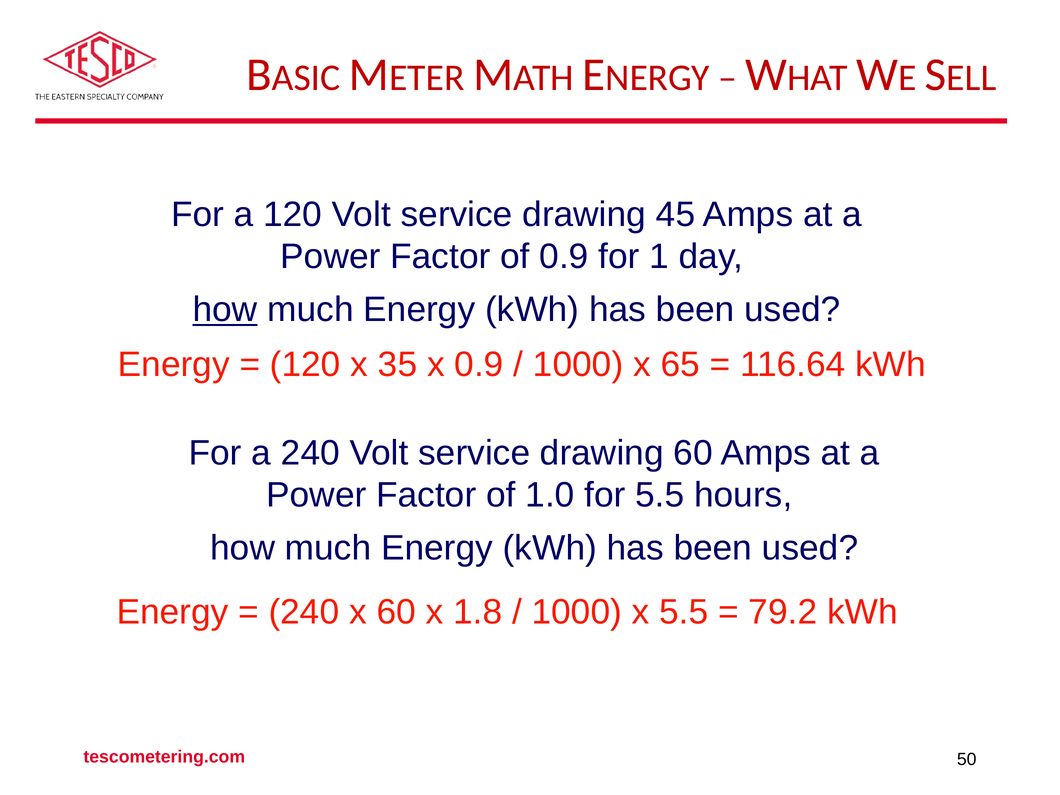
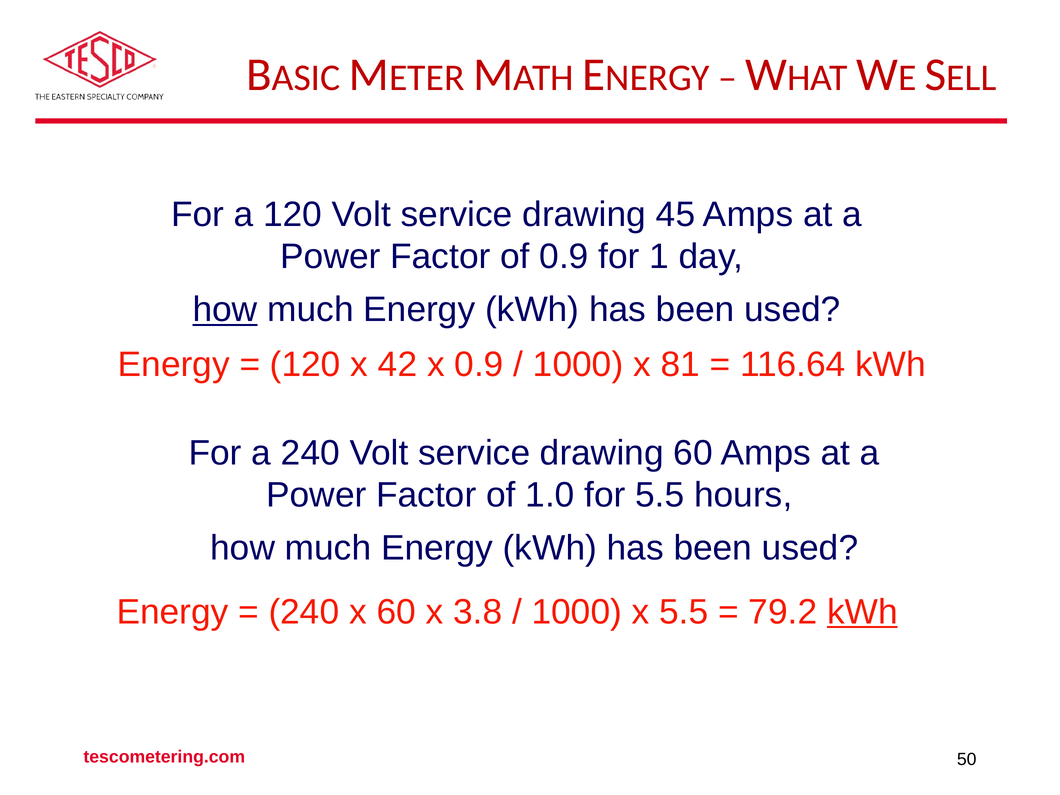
35: 35 -> 42 (398, 365)
65: 65 -> 81 (680, 365)
1.8: 1.8 -> 3.8 (478, 612)
kWh underline: none -> present (862, 612)
